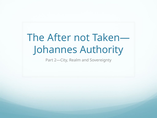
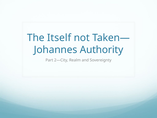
After: After -> Itself (59, 38)
